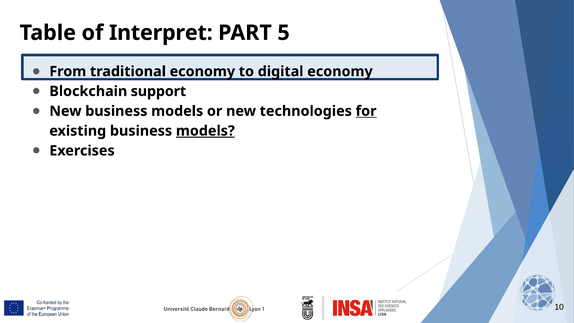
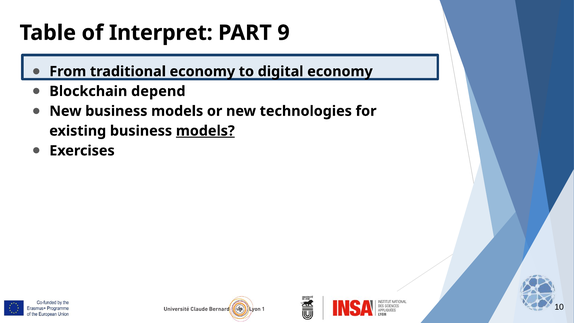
5: 5 -> 9 (284, 33)
support: support -> depend (158, 91)
for underline: present -> none (366, 111)
